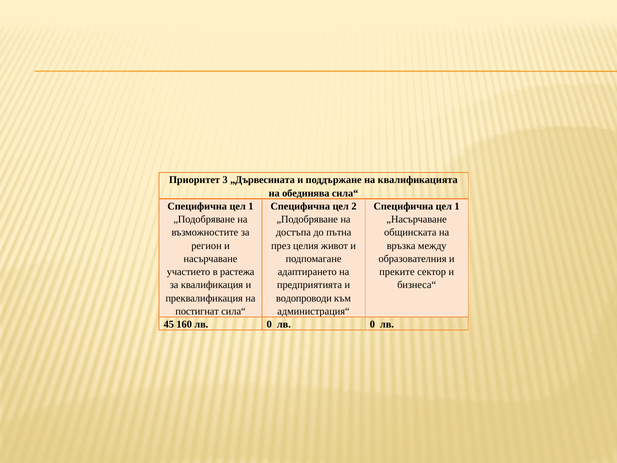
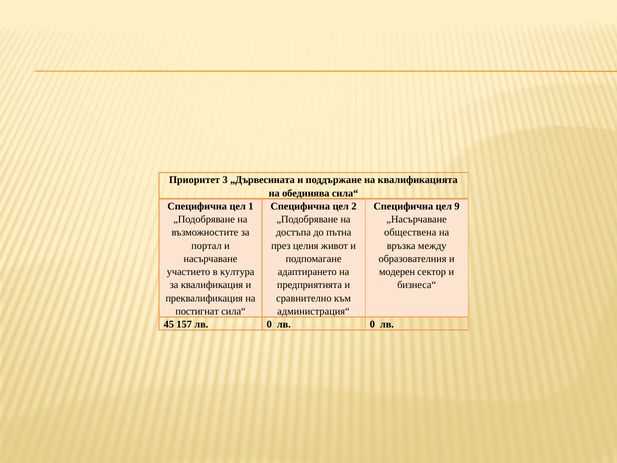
1: 1 -> 9 (457, 206)
общинската: общинската -> обществена (410, 232)
регион: регион -> портал (206, 245)
растежа: растежа -> култура (237, 272)
преките: преките -> модерен (397, 272)
водопроводи: водопроводи -> сравнително (304, 298)
160: 160 -> 157 (184, 324)
